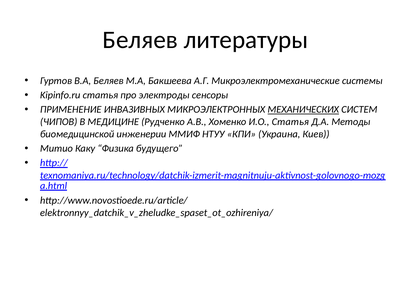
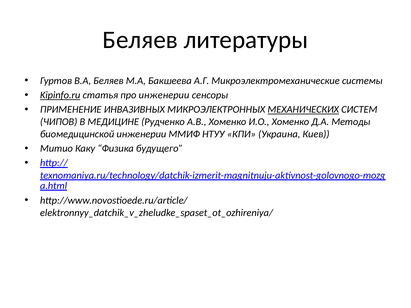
Kipinfo.ru underline: none -> present (60, 95)
про электроды: электроды -> инженерии (164, 95)
И.О Статья: Статья -> Хоменко (290, 122)
